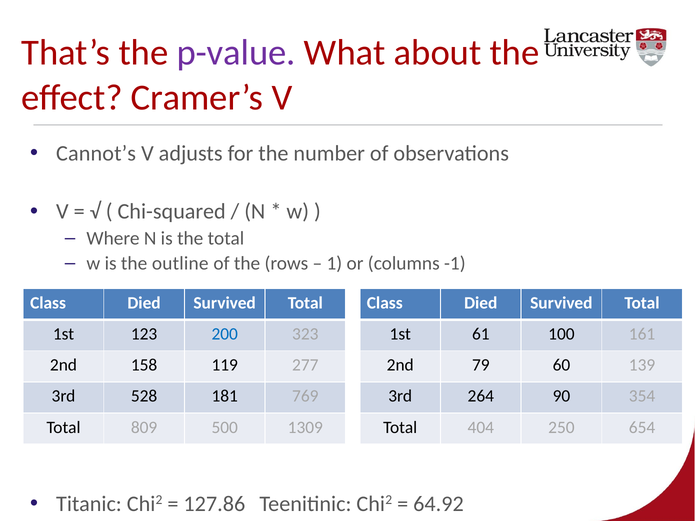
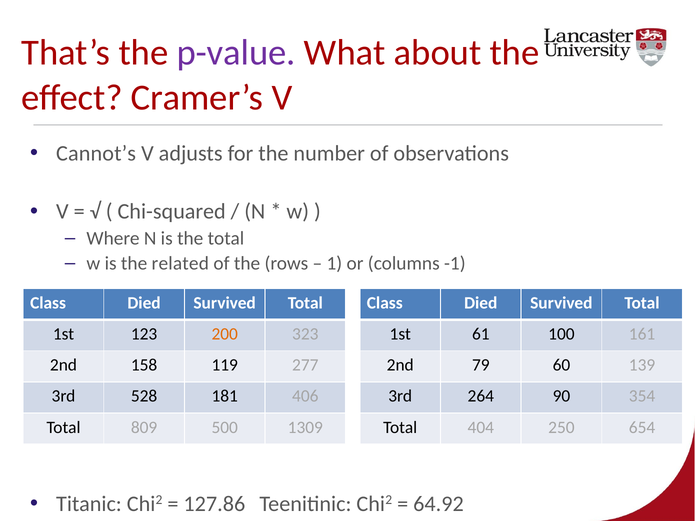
outline: outline -> related (180, 264)
200 colour: blue -> orange (225, 334)
769: 769 -> 406 (305, 396)
